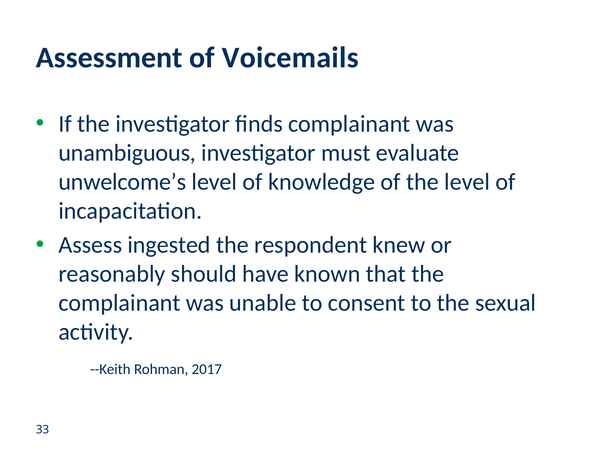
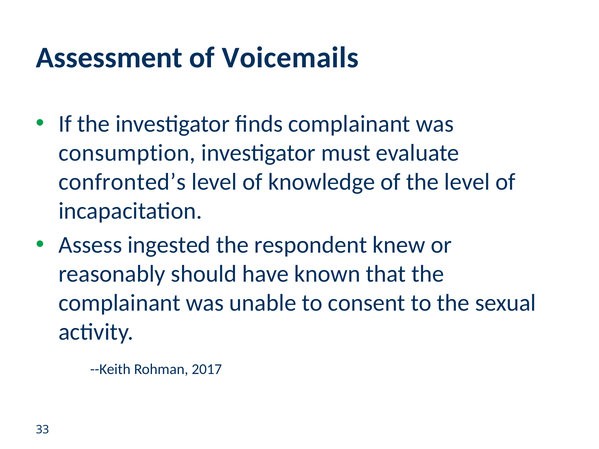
unambiguous: unambiguous -> consumption (127, 153)
unwelcome’s: unwelcome’s -> confronted’s (122, 182)
